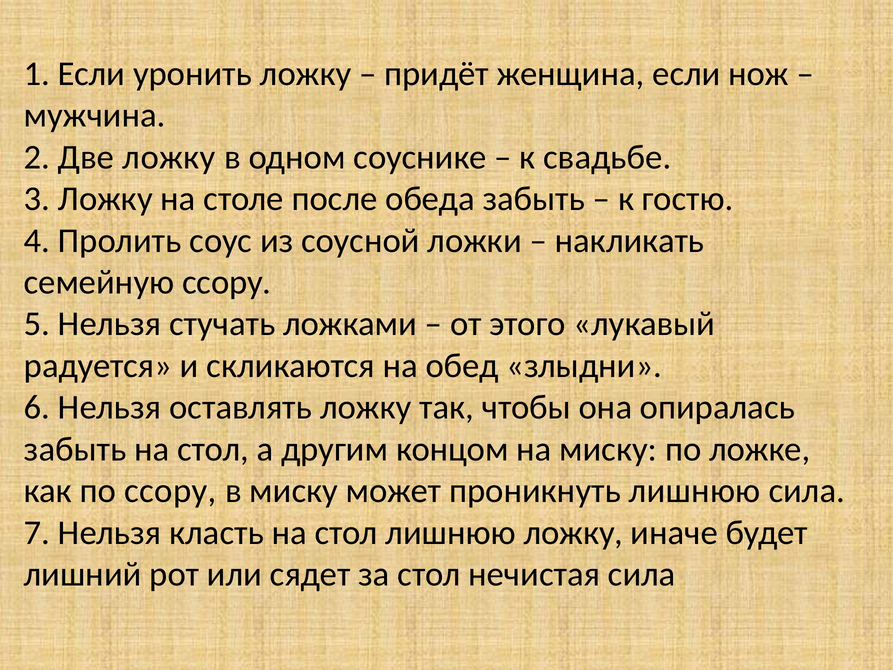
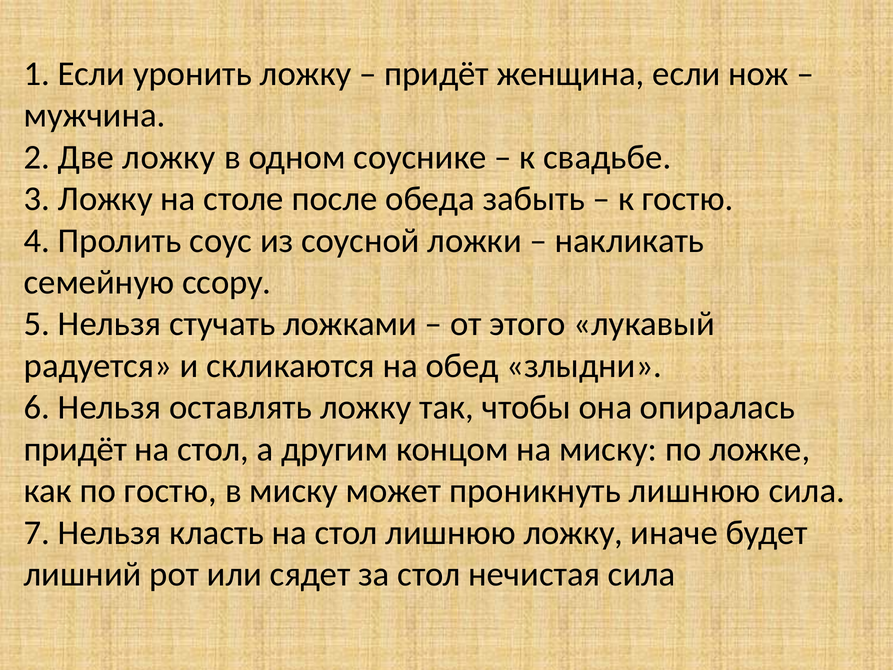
забыть: забыть -> придёт (75, 449)
по ссору: ссору -> гостю (170, 491)
